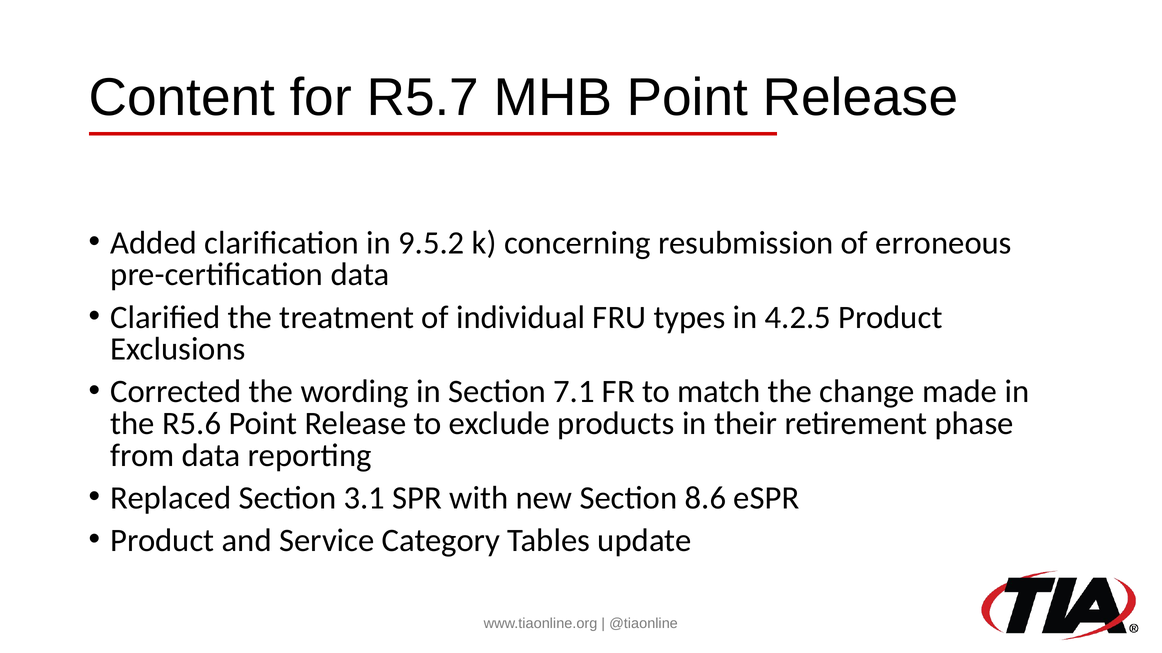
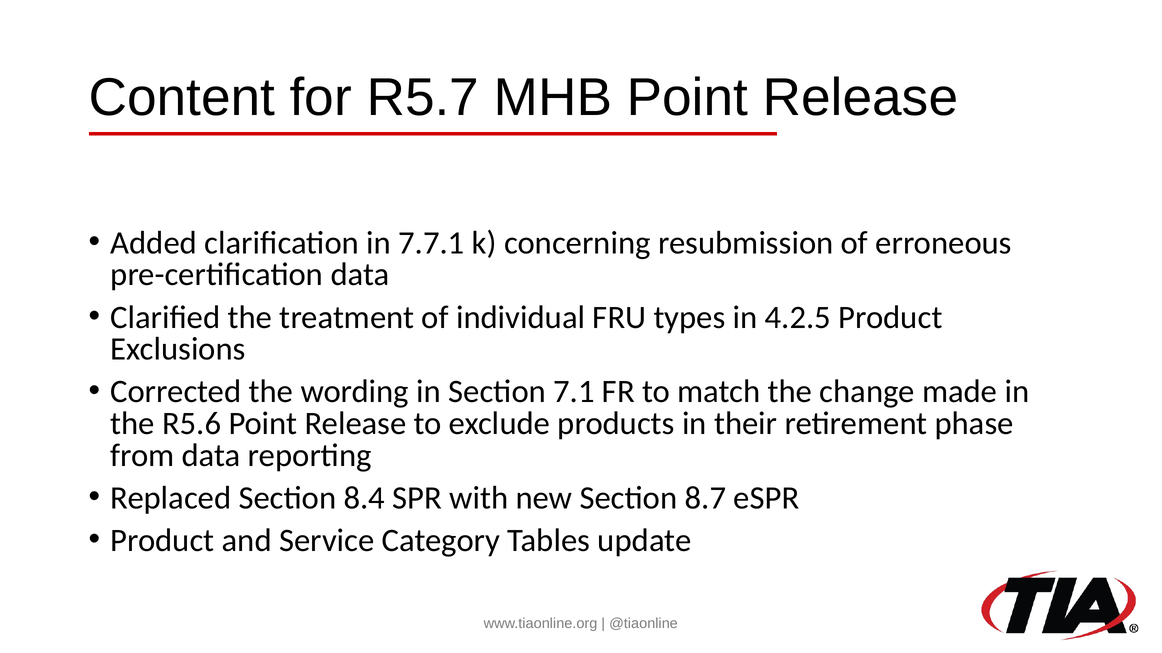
9.5.2: 9.5.2 -> 7.7.1 (431, 243)
3.1: 3.1 -> 8.4 (364, 498)
8.6: 8.6 -> 8.7 (705, 498)
